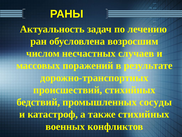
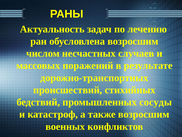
также стихийных: стихийных -> возросшим (144, 114)
